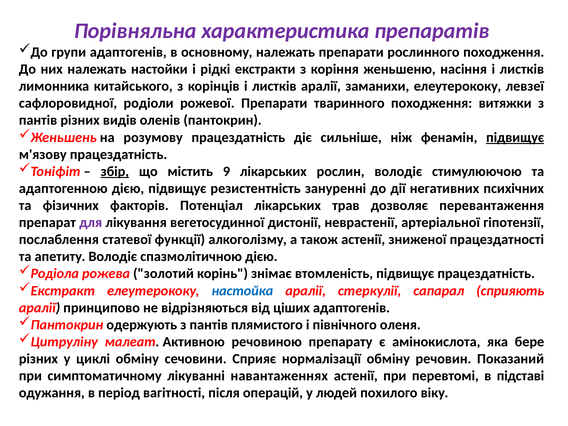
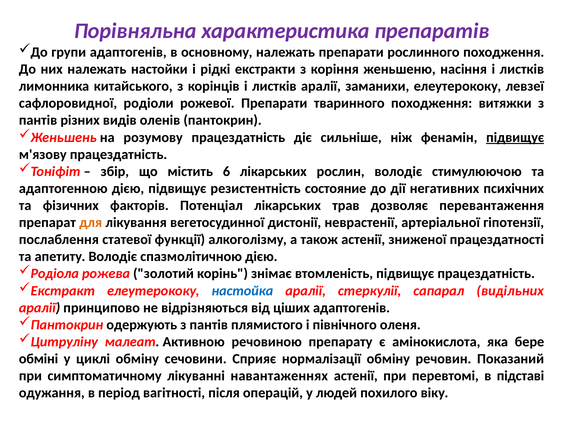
збір underline: present -> none (115, 171)
9: 9 -> 6 (226, 171)
зануренні: зануренні -> состояние (336, 188)
для colour: purple -> orange (91, 223)
сприяють: сприяють -> видільних (510, 291)
різних: різних -> обміні (39, 359)
